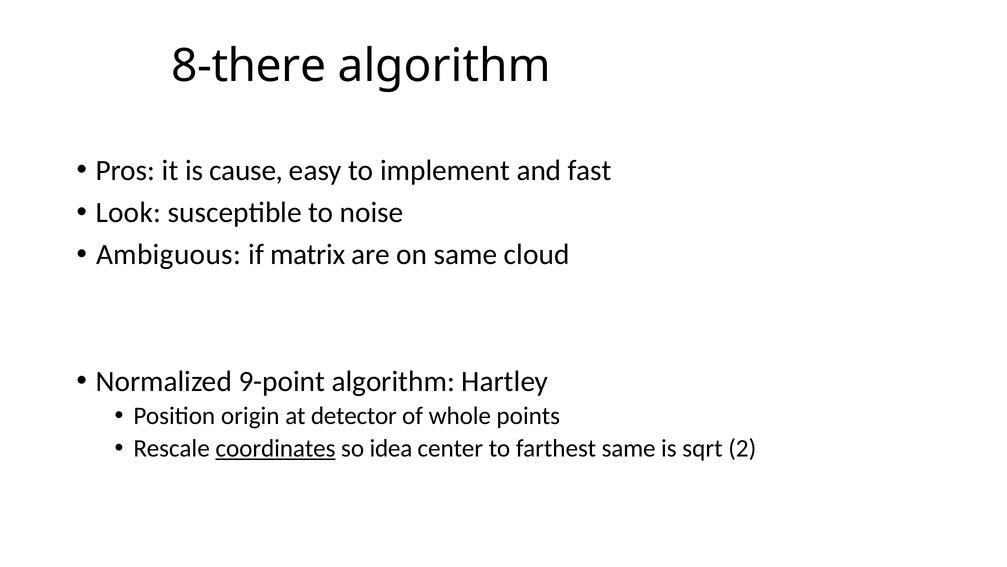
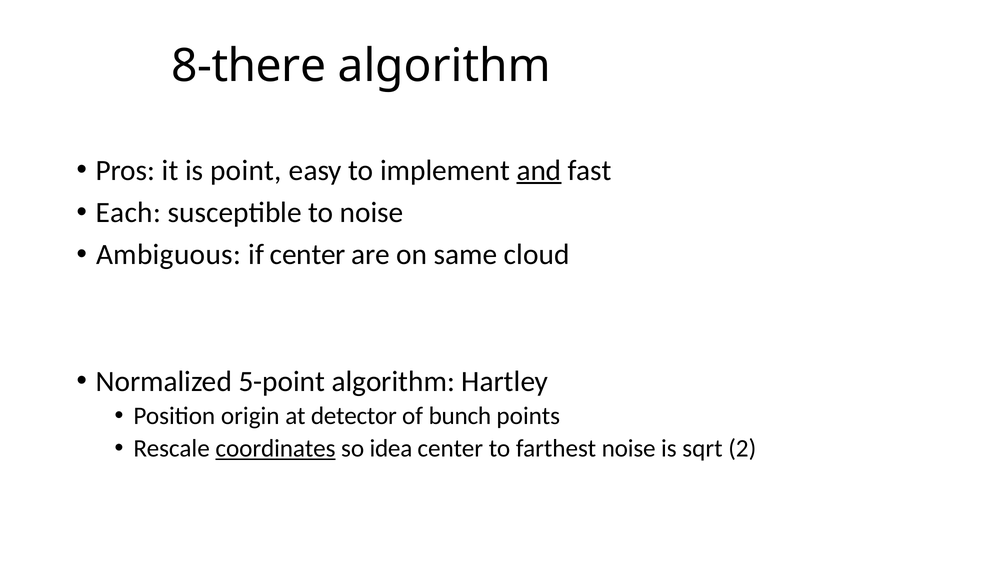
cause: cause -> point (246, 170)
and underline: none -> present (539, 170)
Look: Look -> Each (128, 212)
if matrix: matrix -> center (308, 255)
9-point: 9-point -> 5-point (282, 381)
whole: whole -> bunch (460, 416)
farthest same: same -> noise (629, 448)
